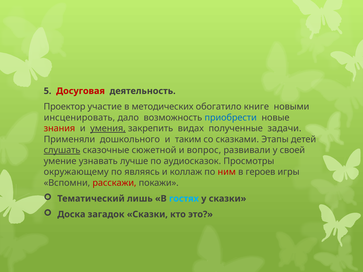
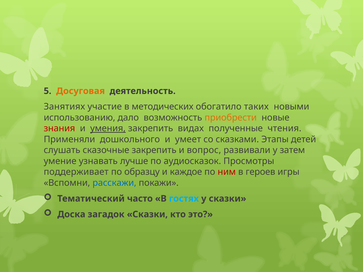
Досуговая colour: red -> orange (81, 91)
Проектор: Проектор -> Занятиях (64, 107)
книге: книге -> таких (256, 107)
инсценировать: инсценировать -> использованию (80, 118)
приобрести colour: blue -> orange (231, 118)
задачи: задачи -> чтения (284, 129)
таким: таким -> умеет (188, 139)
слушать underline: present -> none (62, 150)
сказочные сюжетной: сюжетной -> закрепить (154, 150)
своей: своей -> затем (292, 150)
окружающему: окружающему -> поддерживает (76, 172)
являясь: являясь -> образцу (142, 172)
коллаж: коллаж -> каждое (186, 172)
расскажи colour: red -> blue (114, 183)
лишь: лишь -> часто (140, 199)
